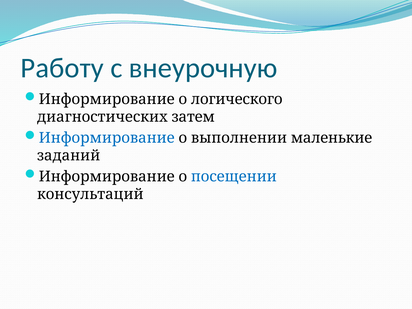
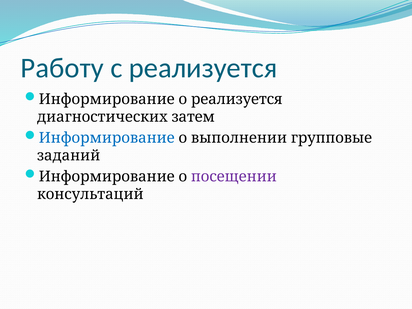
с внеурочную: внеурочную -> реализуется (203, 68)
о логического: логического -> реализуется (237, 99)
маленькие: маленькие -> групповые (331, 138)
посещении colour: blue -> purple (234, 177)
